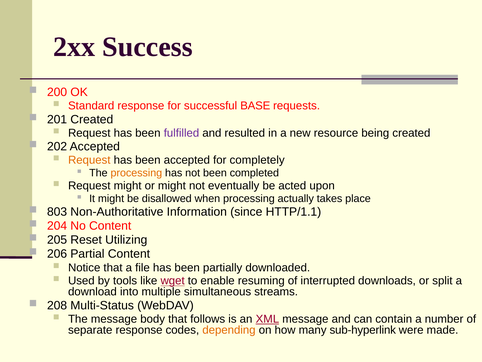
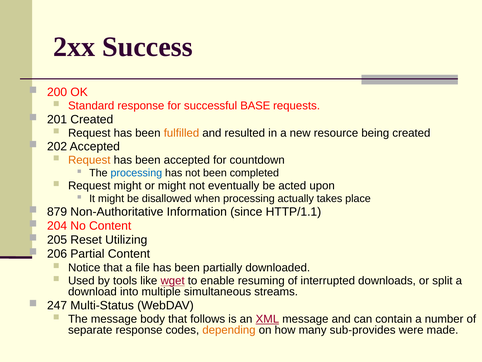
fulfilled colour: purple -> orange (181, 133)
completely: completely -> countdown (257, 160)
processing colour: orange -> blue (136, 173)
803: 803 -> 879 (57, 212)
208: 208 -> 247 (57, 305)
sub-hyperlink: sub-hyperlink -> sub-provides (363, 329)
